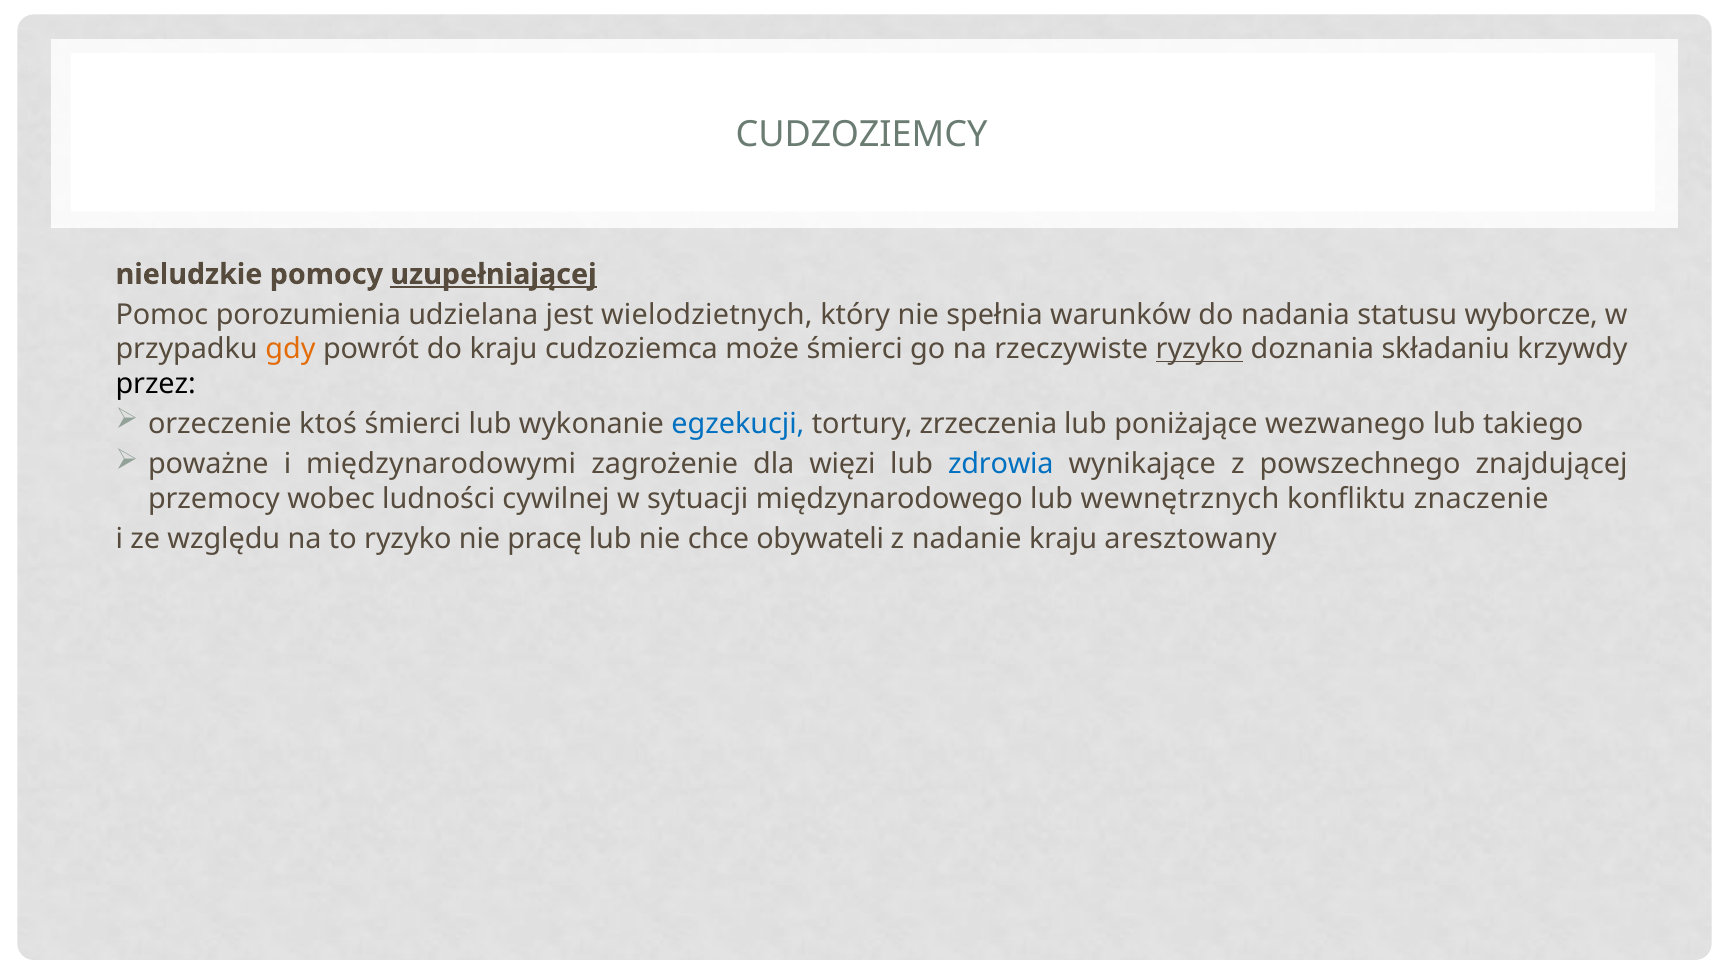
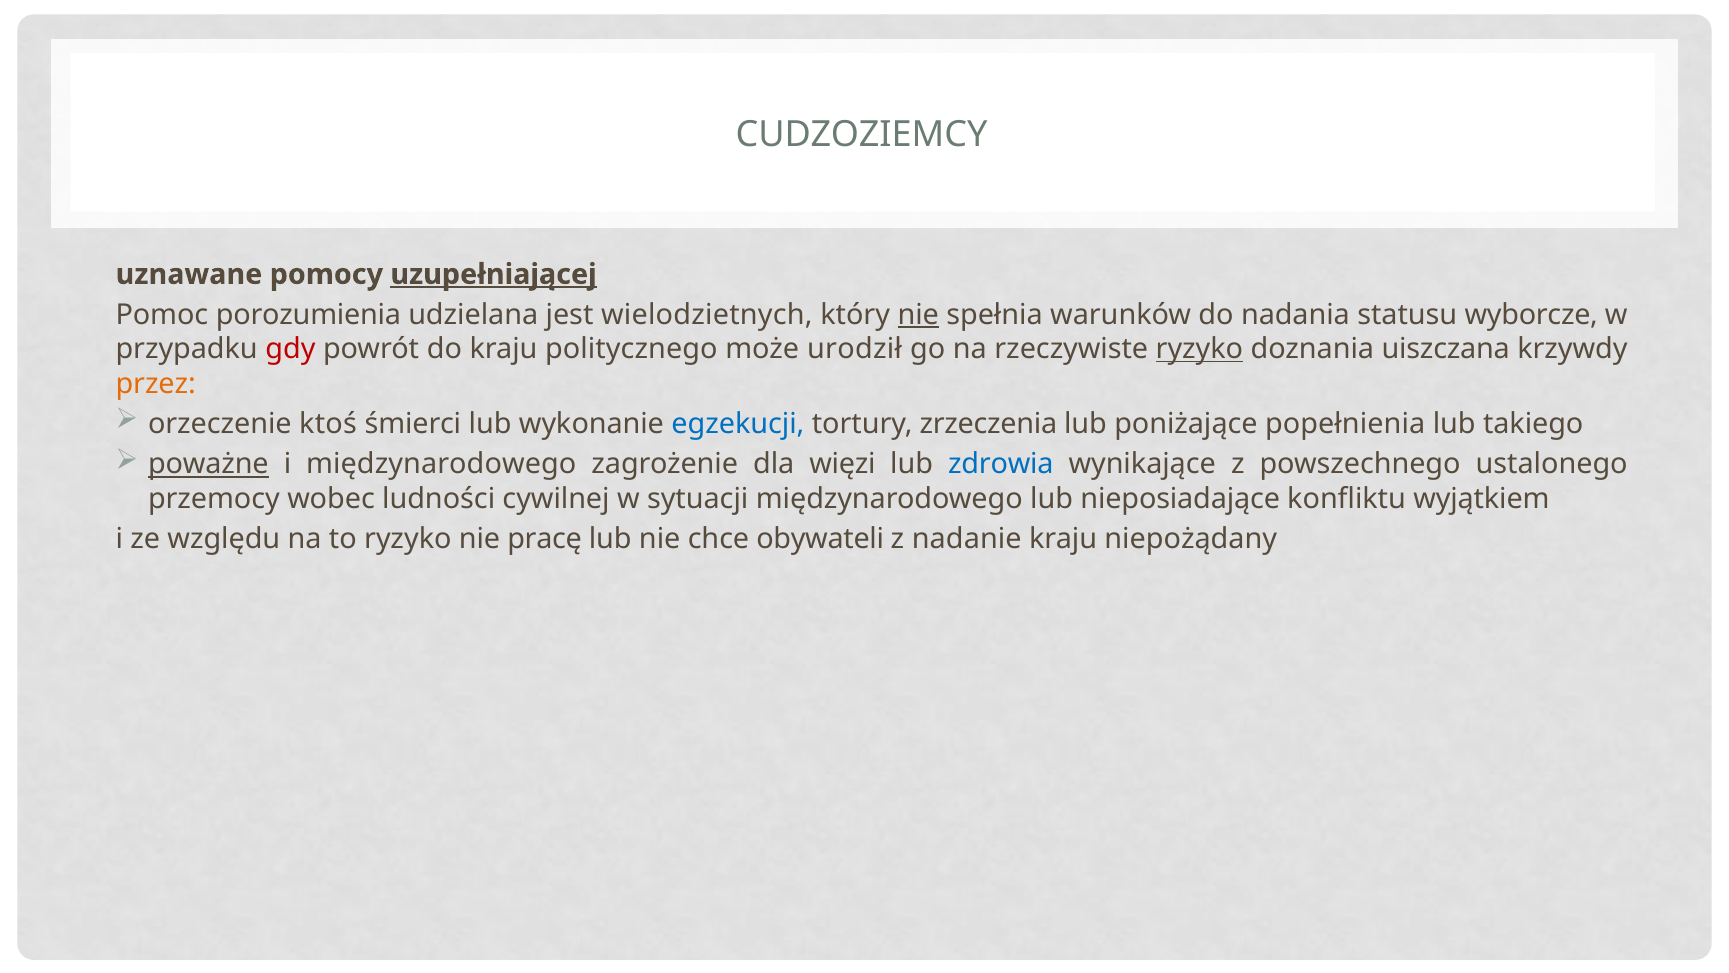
nieludzkie: nieludzkie -> uznawane (189, 274)
nie underline: none -> present (918, 315)
gdy colour: orange -> red (290, 349)
cudzoziemca: cudzoziemca -> politycznego (631, 349)
może śmierci: śmierci -> urodził (855, 349)
składaniu: składaniu -> uiszczana (1446, 349)
przez colour: black -> orange (156, 384)
wezwanego: wezwanego -> popełnienia (1345, 424)
poważne underline: none -> present (208, 464)
i międzynarodowymi: międzynarodowymi -> międzynarodowego (441, 464)
znajdującej: znajdującej -> ustalonego (1552, 464)
wewnętrznych: wewnętrznych -> nieposiadające (1180, 499)
znaczenie: znaczenie -> wyjątkiem (1481, 499)
aresztowany: aresztowany -> niepożądany (1191, 539)
